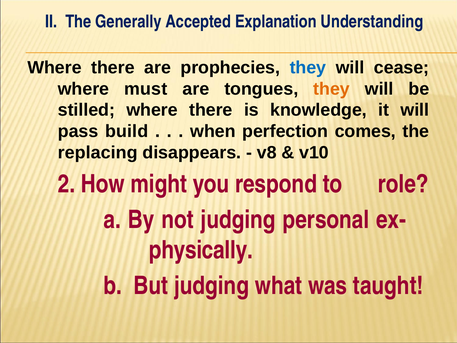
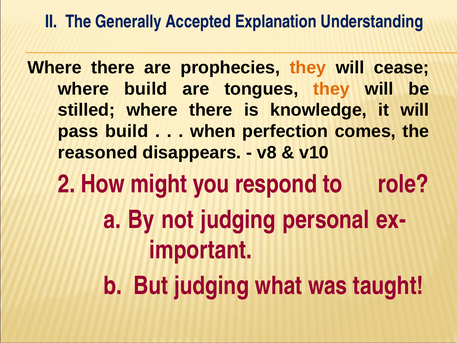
they colour: blue -> orange (308, 67)
where must: must -> build (146, 89)
replacing: replacing -> reasoned (98, 153)
physically: physically -> important (201, 250)
